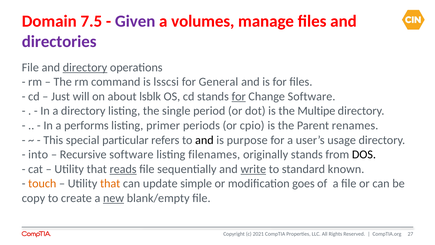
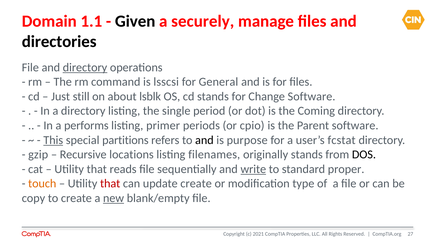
7.5: 7.5 -> 1.1 (91, 21)
Given colour: purple -> black (135, 21)
volumes: volumes -> securely (203, 21)
directories colour: purple -> black (59, 41)
will: will -> still (81, 96)
for underline: present -> none (239, 96)
Multipe: Multipe -> Coming (316, 111)
Parent renames: renames -> software (355, 125)
This underline: none -> present (53, 140)
particular: particular -> partitions (125, 140)
usage: usage -> fcstat (342, 140)
into: into -> gzip (38, 154)
Recursive software: software -> locations (131, 154)
reads underline: present -> none (123, 169)
known: known -> proper (346, 169)
that colour: orange -> red (110, 183)
update simple: simple -> create (196, 183)
goes: goes -> type (303, 183)
